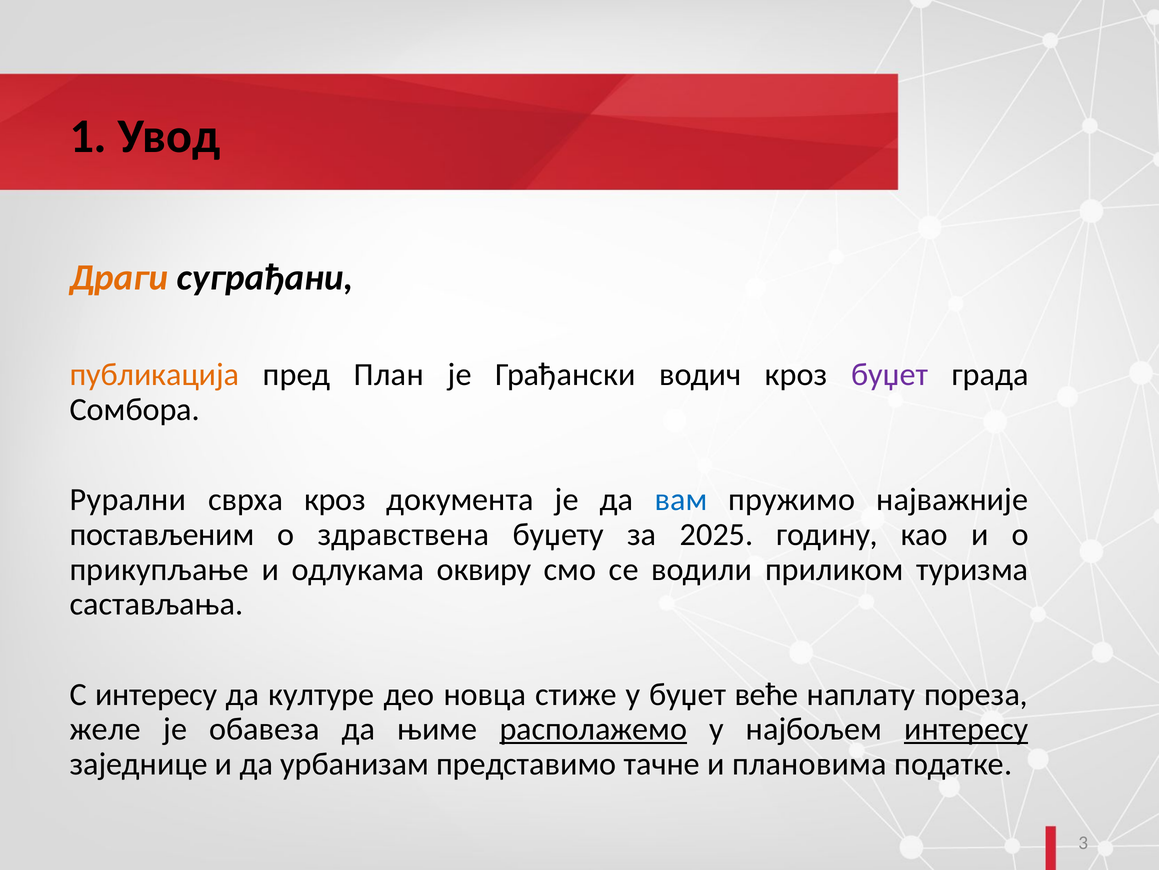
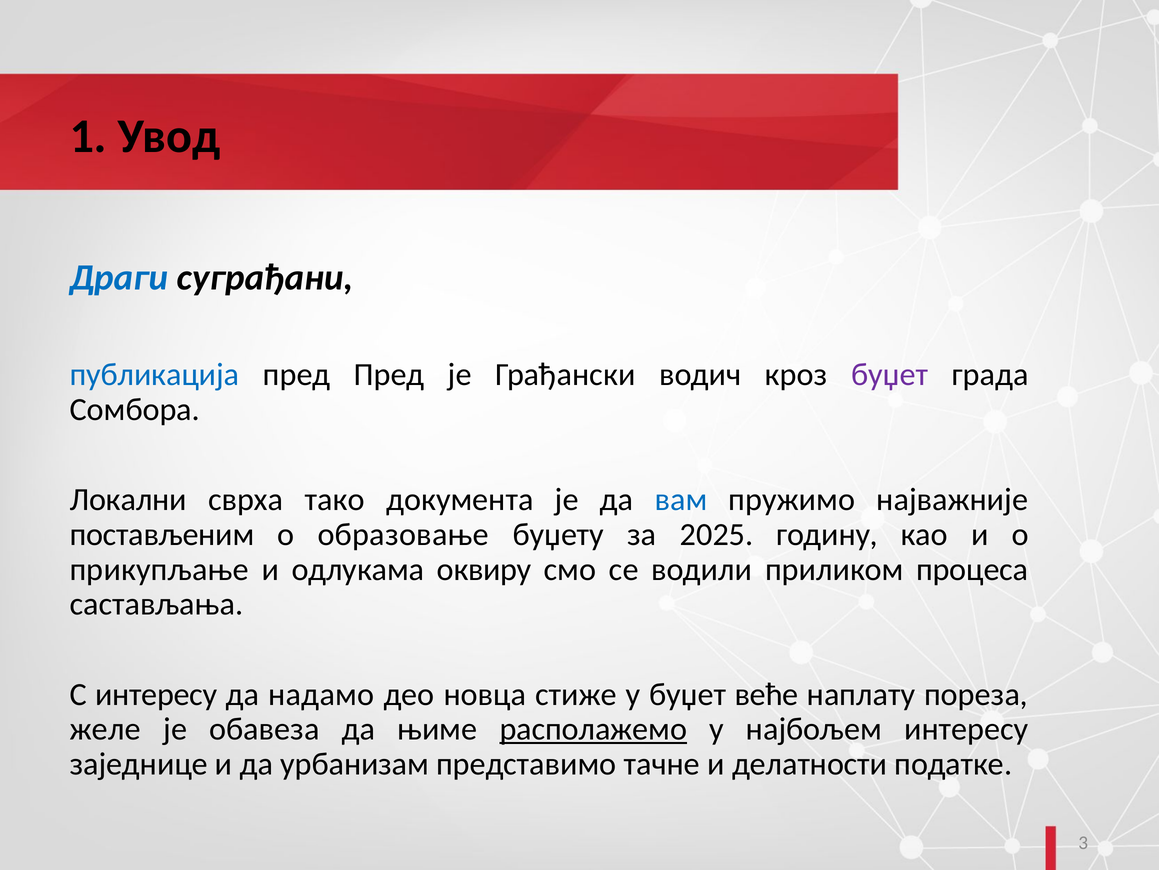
Драги colour: orange -> blue (119, 277)
публикација colour: orange -> blue (154, 374)
пред План: План -> Пред (389, 374)
Рурални: Рурални -> Локални (128, 499)
сврха кроз: кроз -> тако (335, 499)
здравствена: здравствена -> образовање (403, 534)
туризма: туризма -> процеса (972, 569)
културе: културе -> надамо (321, 694)
интересу underline: present -> none (966, 729)
плановима: плановима -> делатности (810, 763)
